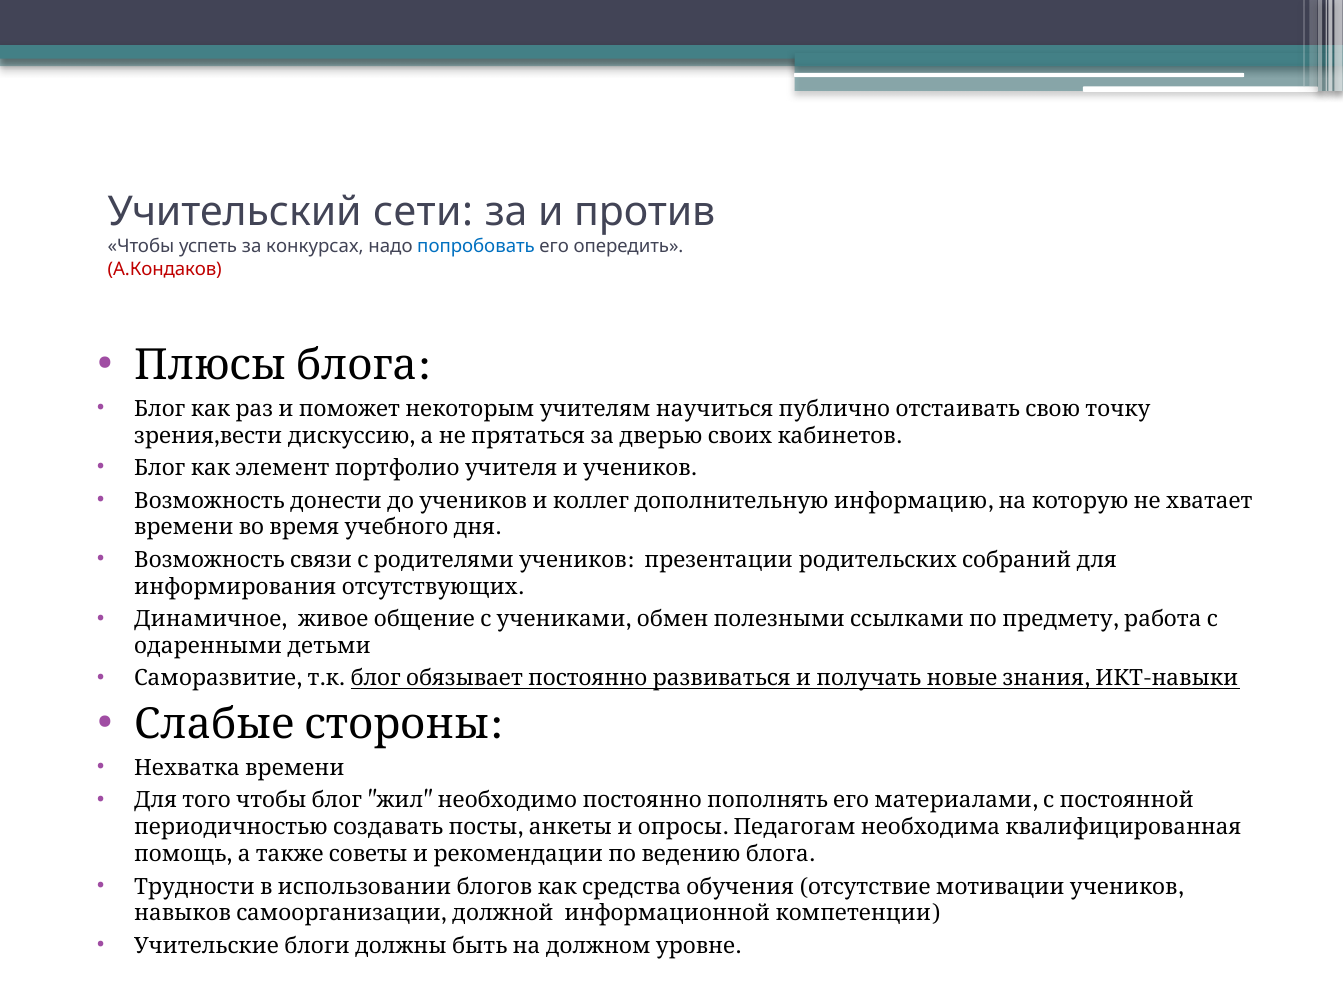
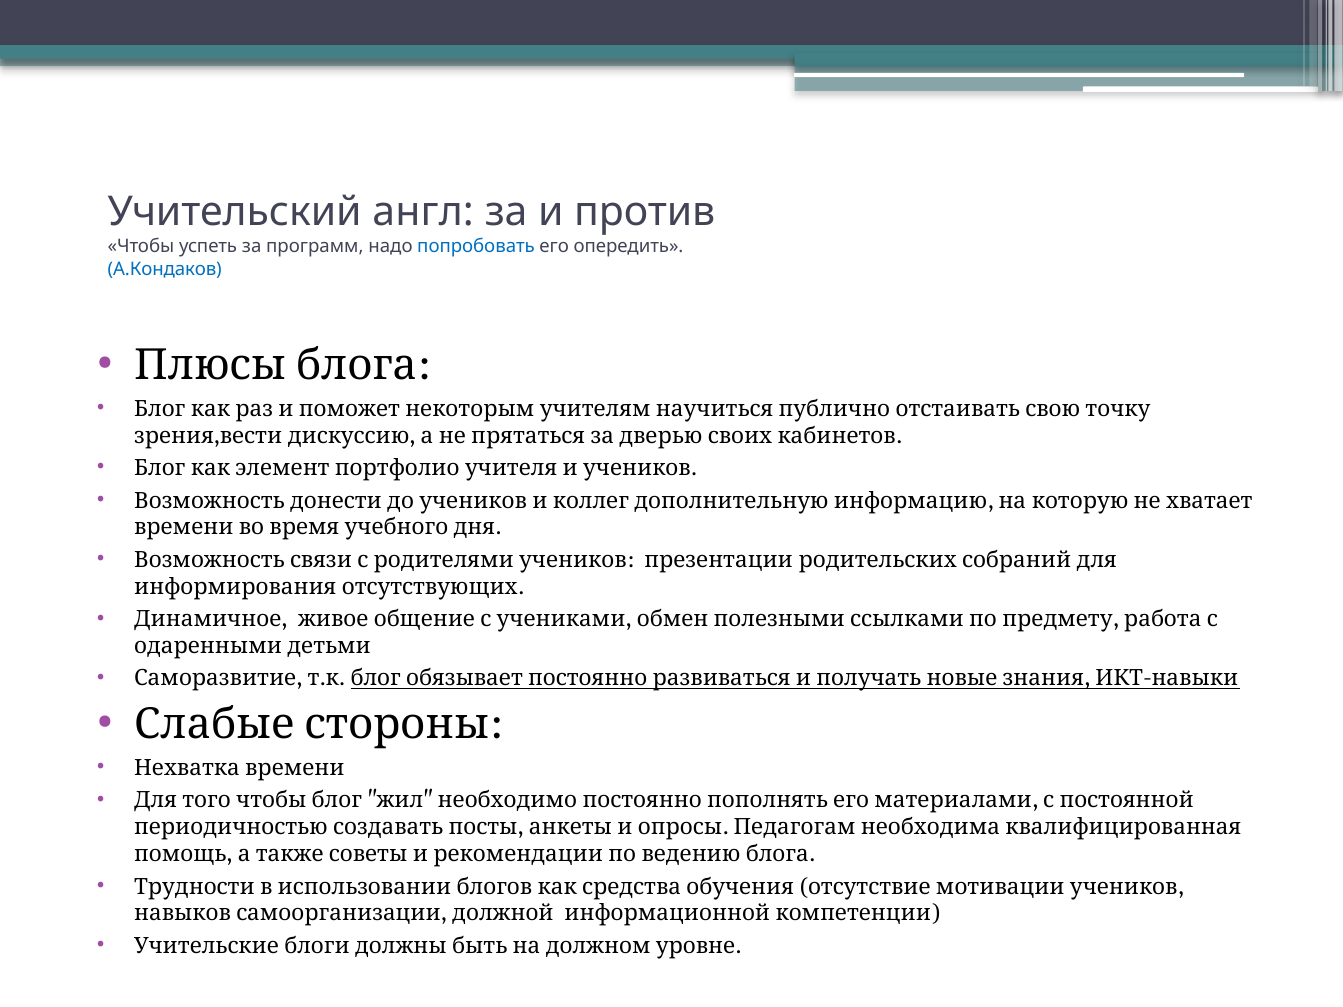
сети: сети -> англ (423, 212)
конкурсах: конкурсах -> программ (315, 247)
А.Кондаков colour: red -> blue (165, 269)
